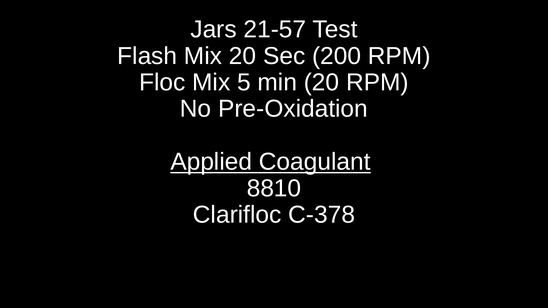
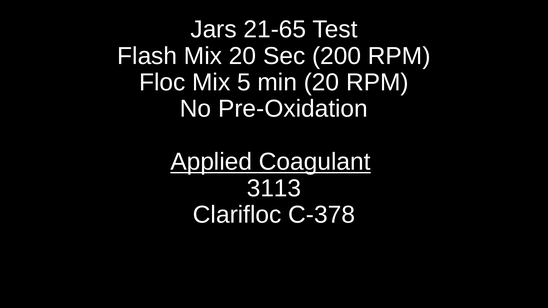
21-57: 21-57 -> 21-65 (275, 29)
8810: 8810 -> 3113 (274, 188)
